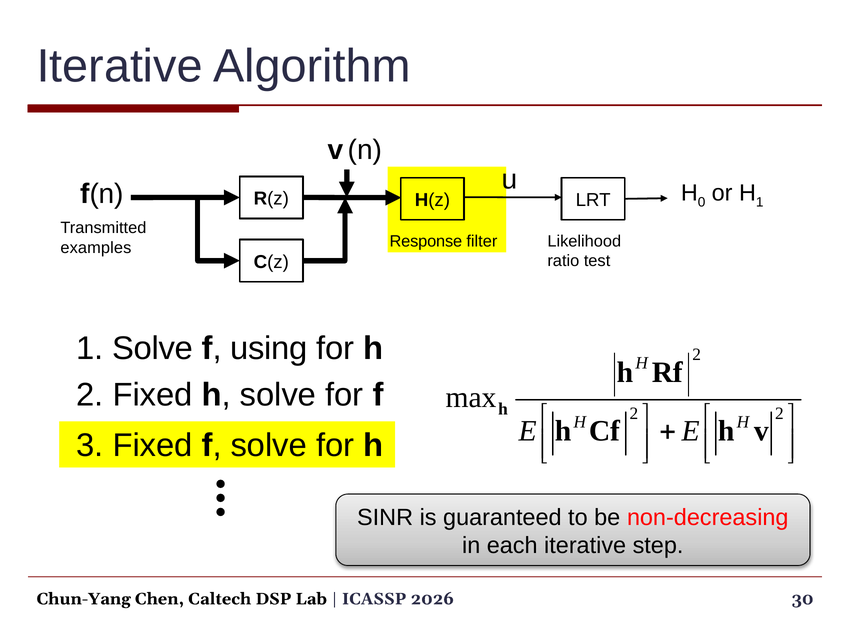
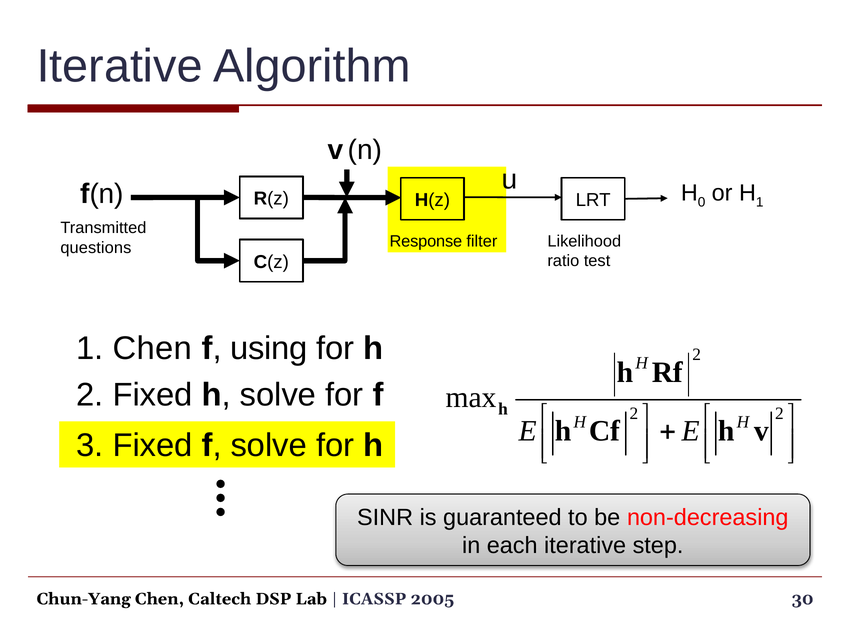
examples: examples -> questions (96, 248)
1 Solve: Solve -> Chen (152, 349)
2026: 2026 -> 2005 (432, 599)
